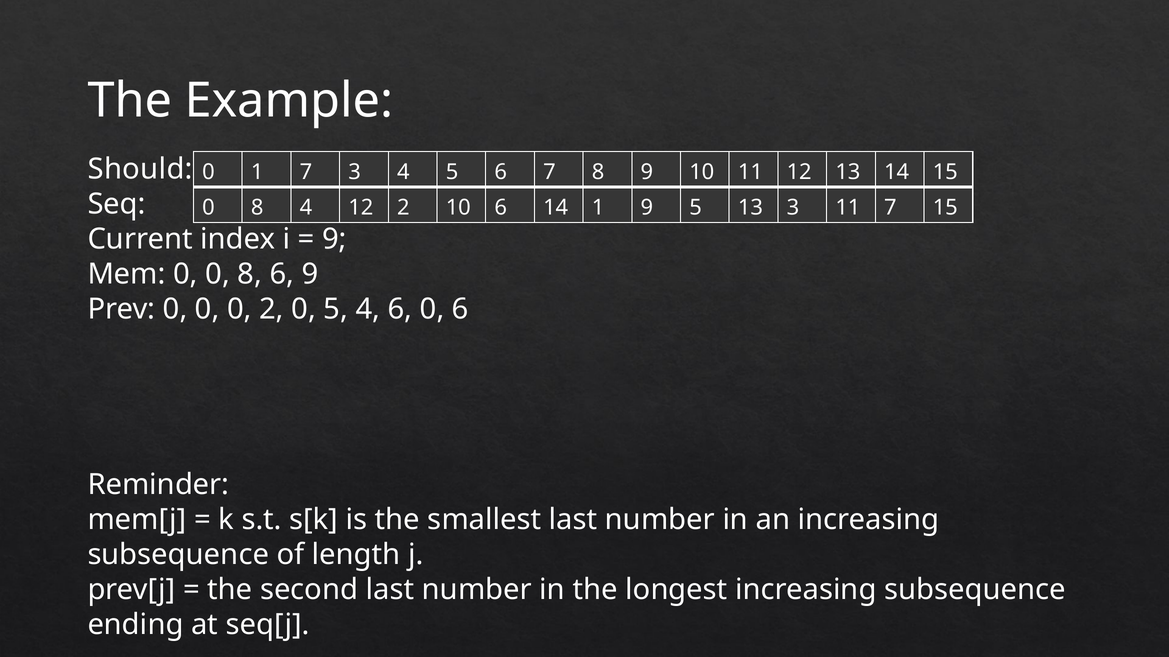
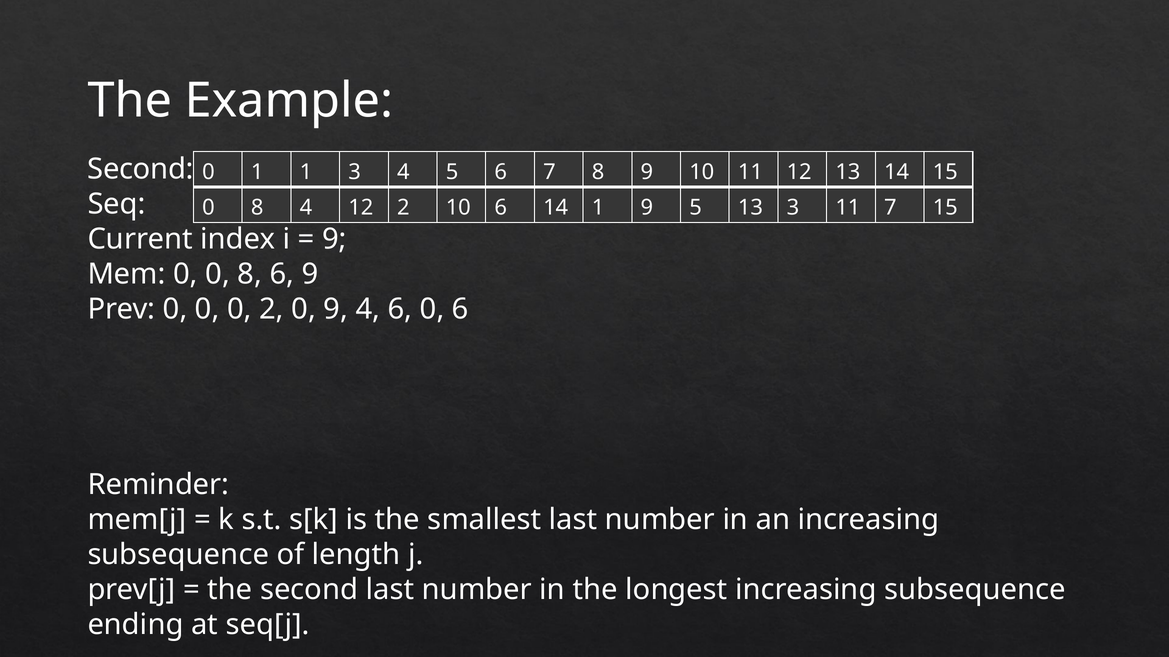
Should: Should -> Second (140, 169)
1 7: 7 -> 1 (306, 172)
0 5: 5 -> 9 (336, 310)
